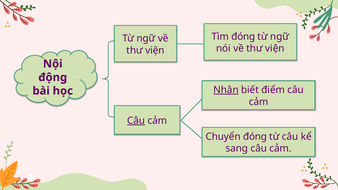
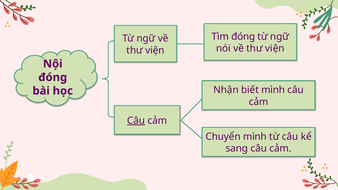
động: động -> đóng (53, 77)
Nhận underline: present -> none (226, 90)
biết điểm: điểm -> mình (273, 90)
Chuyển đóng: đóng -> mình (255, 137)
